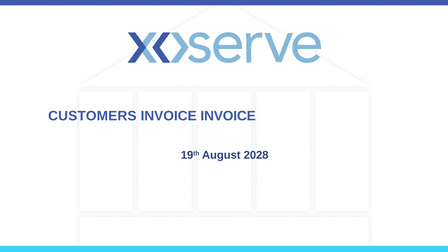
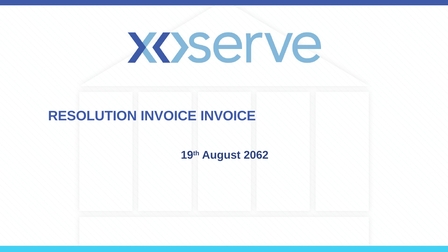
CUSTOMERS: CUSTOMERS -> RESOLUTION (92, 116)
2028: 2028 -> 2062 (256, 155)
